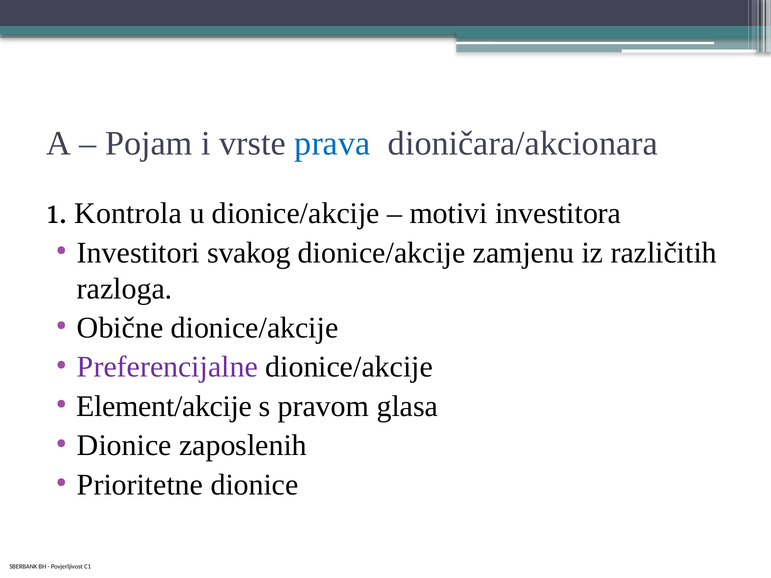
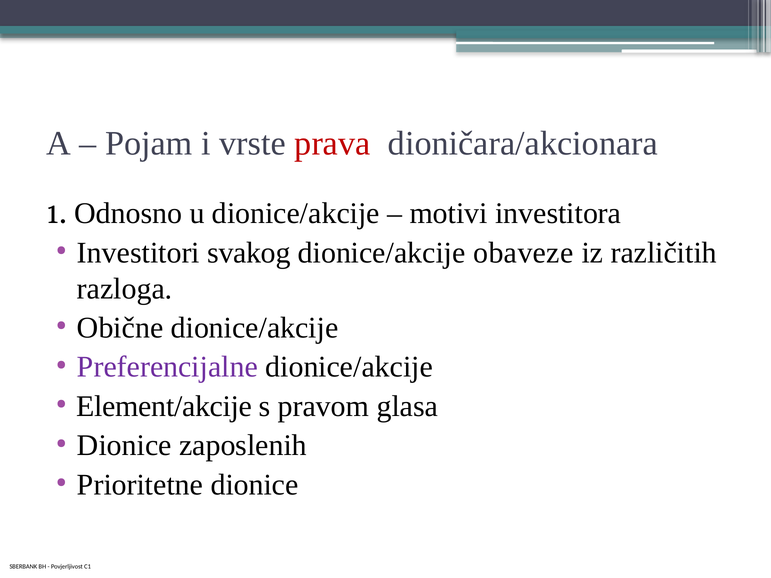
prava colour: blue -> red (332, 144)
Kontrola: Kontrola -> Odnosno (128, 214)
zamjenu: zamjenu -> obaveze (523, 253)
